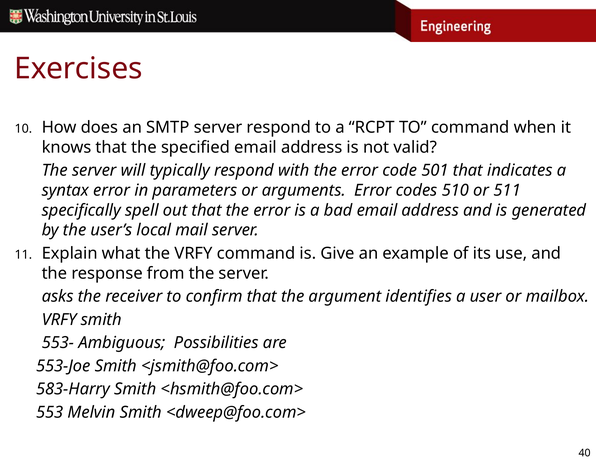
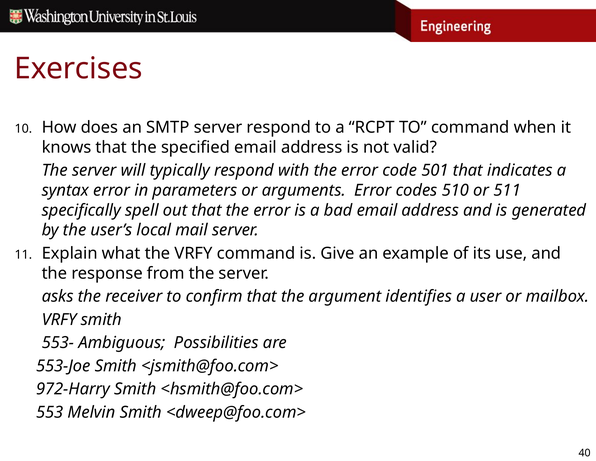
583-Harry: 583-Harry -> 972-Harry (73, 389)
